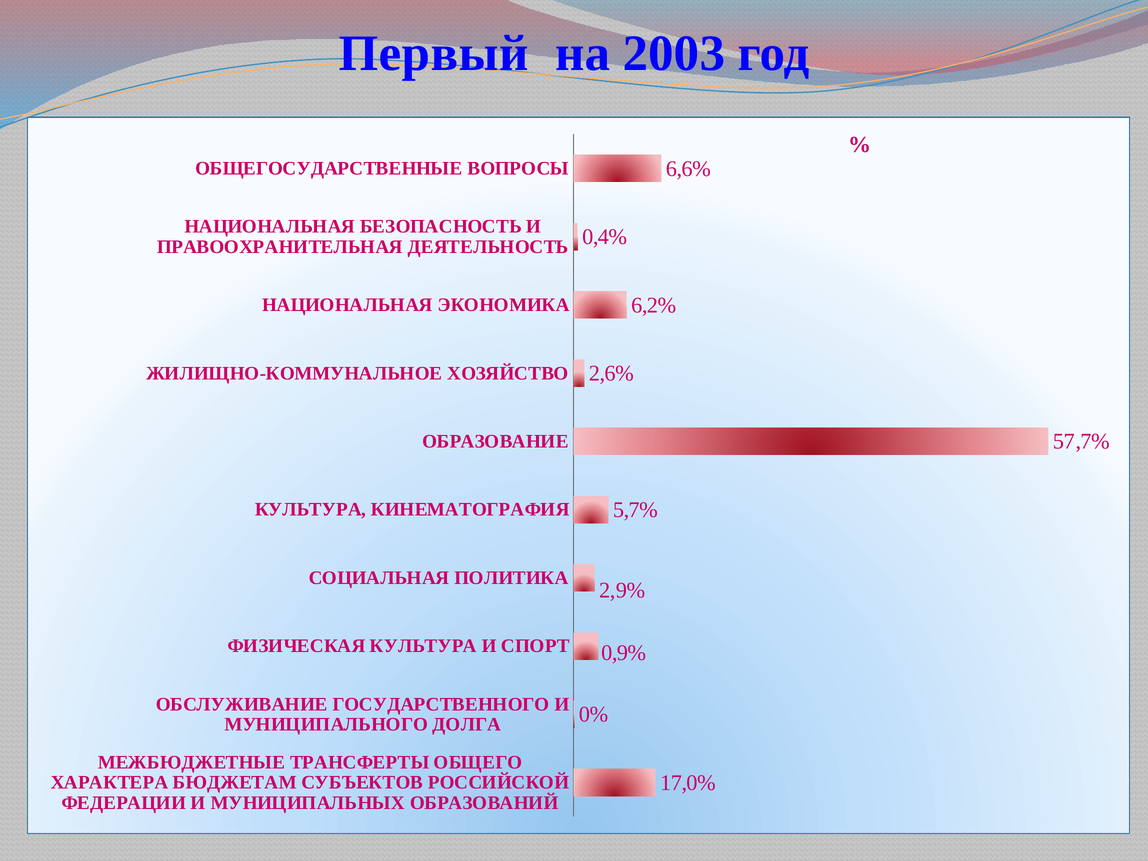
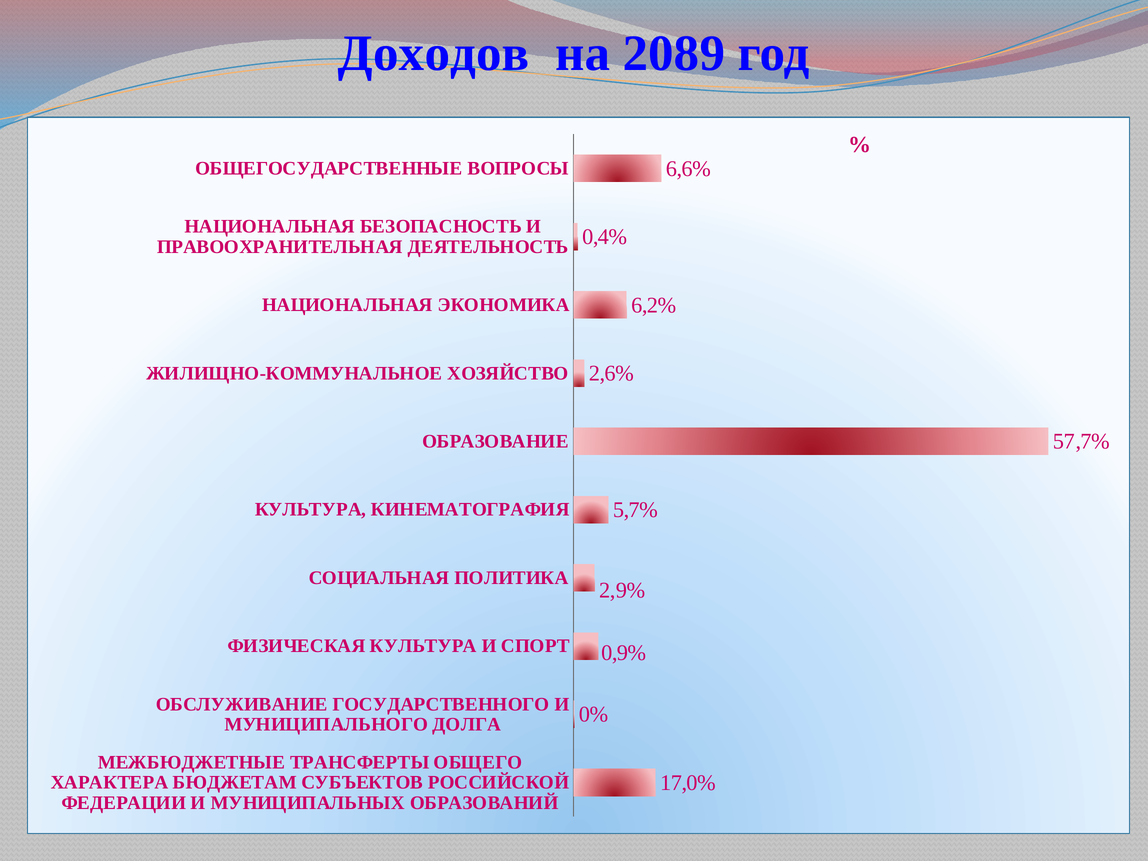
Первый: Первый -> Доходов (434, 54)
2003: 2003 -> 2089 (674, 54)
